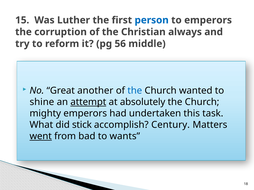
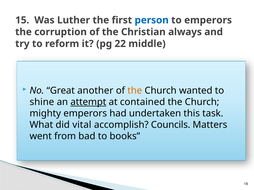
56: 56 -> 22 (120, 44)
the colour: blue -> orange (135, 91)
absolutely: absolutely -> contained (143, 102)
stick: stick -> vital (82, 125)
Century: Century -> Councils (171, 125)
went underline: present -> none (41, 137)
wants: wants -> books (125, 137)
